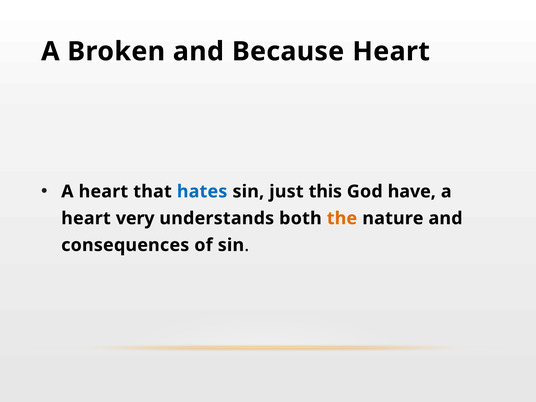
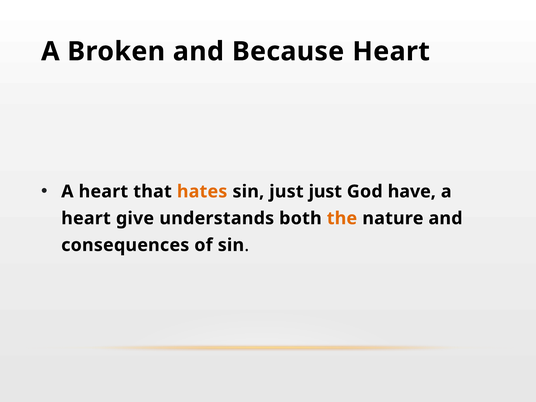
hates colour: blue -> orange (202, 192)
just this: this -> just (325, 192)
very: very -> give (135, 218)
